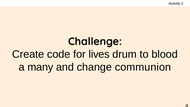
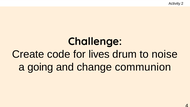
blood: blood -> noise (165, 54)
many: many -> going (40, 67)
